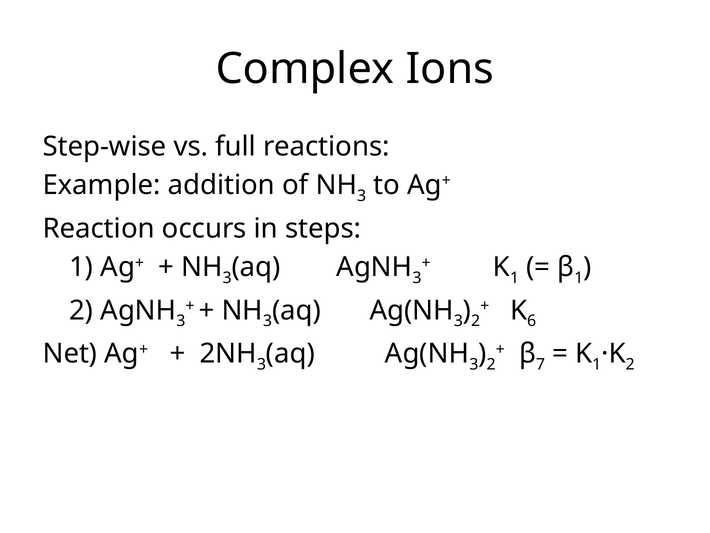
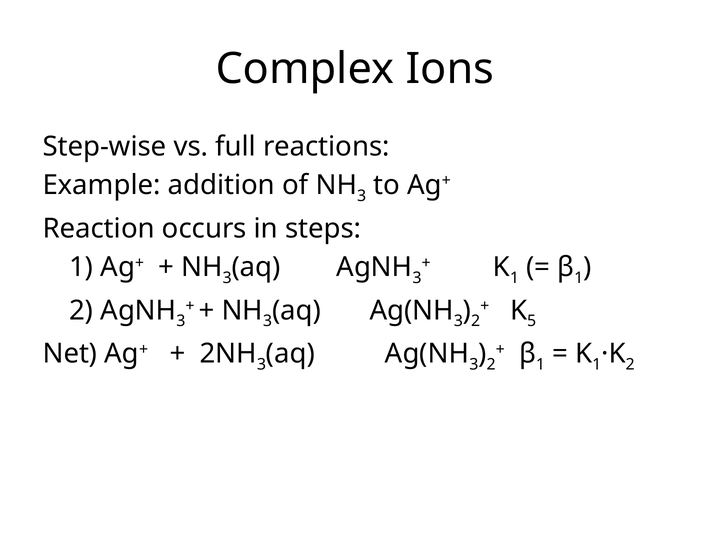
6: 6 -> 5 (532, 321)
7: 7 -> 1 (540, 364)
